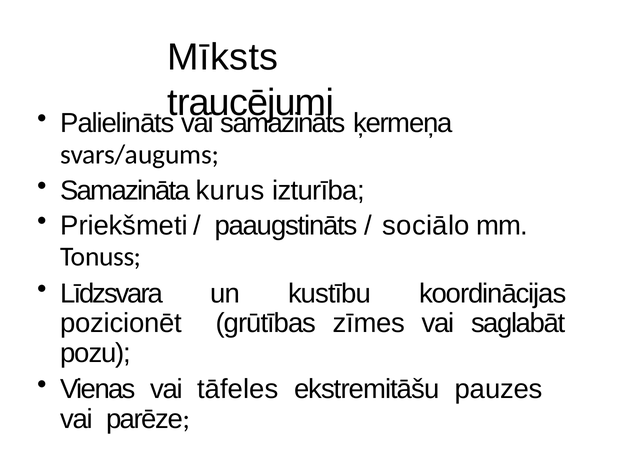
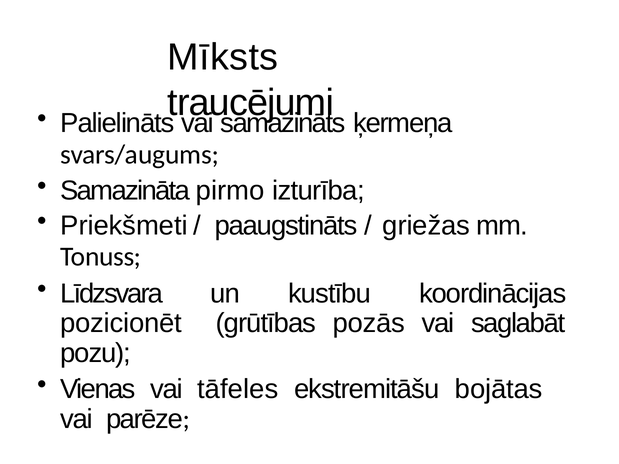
kurus: kurus -> pirmo (230, 191)
sociālo: sociālo -> griežas (426, 226)
zīmes: zīmes -> pozās (369, 323)
pauzes: pauzes -> bojātas (499, 390)
